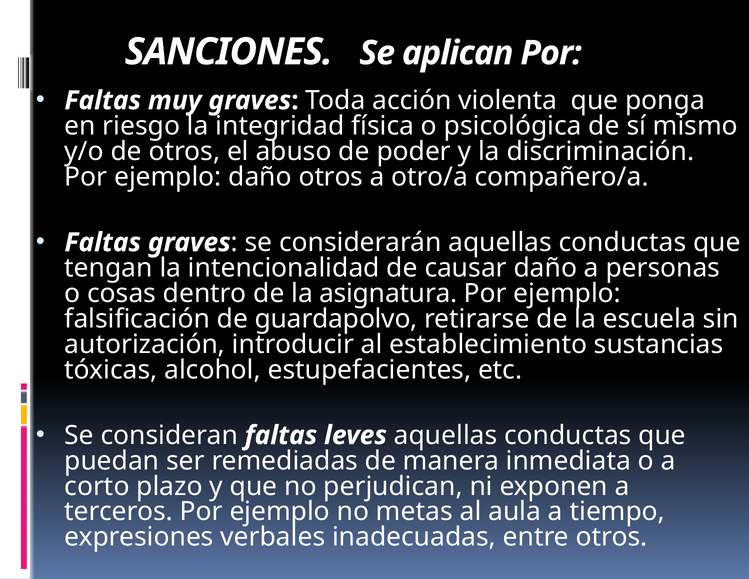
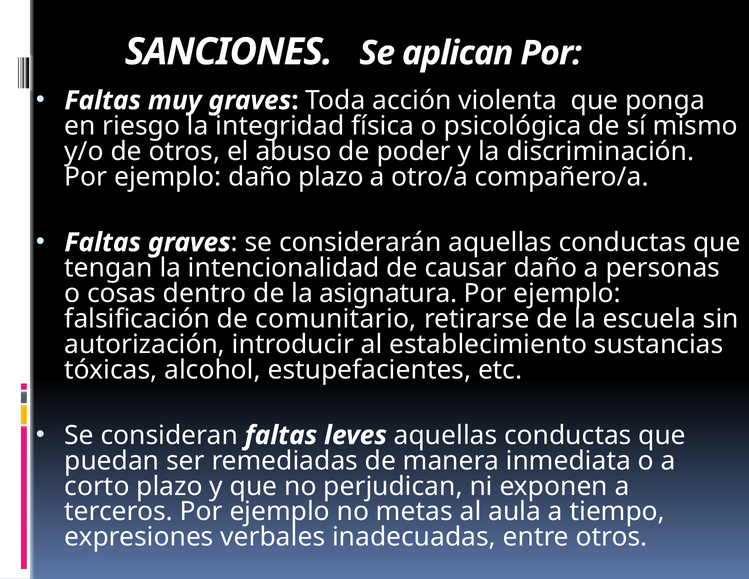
daño otros: otros -> plazo (331, 177)
guardapolvo: guardapolvo -> comunitario (336, 319)
